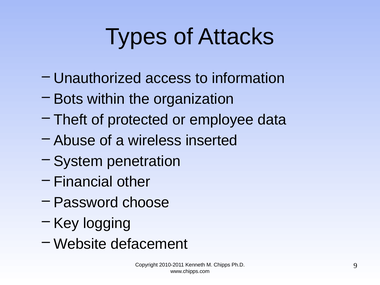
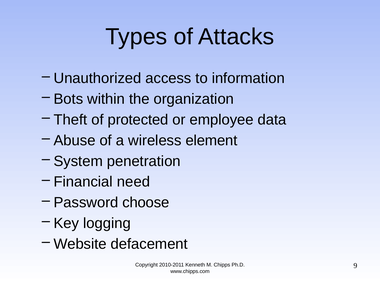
inserted: inserted -> element (211, 140)
other: other -> need (133, 182)
